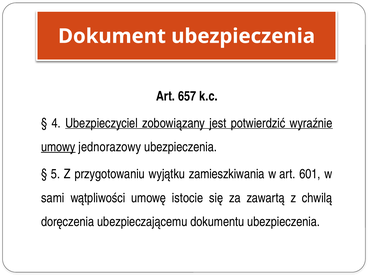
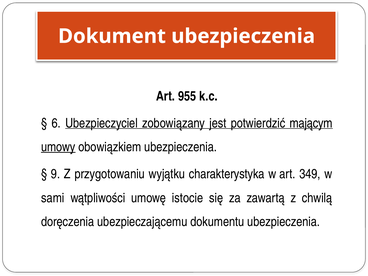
657: 657 -> 955 (187, 96)
4: 4 -> 6 (56, 123)
wyraźnie: wyraźnie -> mającym (311, 123)
jednorazowy: jednorazowy -> obowiązkiem (110, 147)
5: 5 -> 9 (56, 174)
zamieszkiwania: zamieszkiwania -> charakterystyka (227, 174)
601: 601 -> 349 (310, 174)
